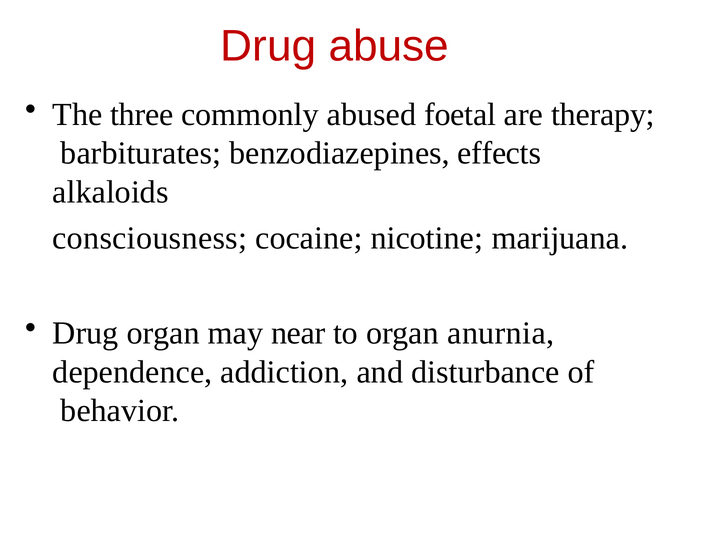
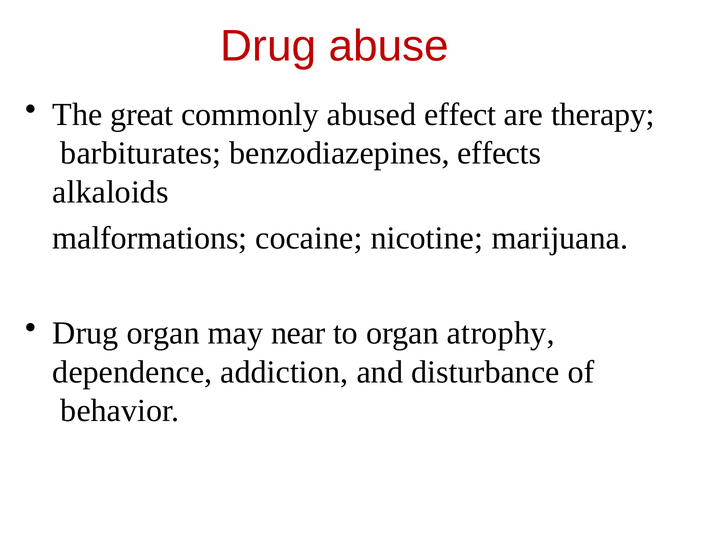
three: three -> great (142, 115)
foetal: foetal -> effect (460, 115)
consciousness: consciousness -> malformations (150, 238)
anurnia: anurnia -> atrophy (501, 333)
